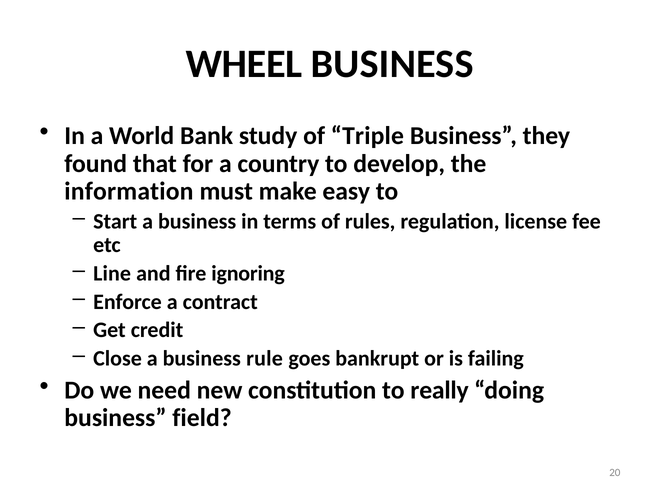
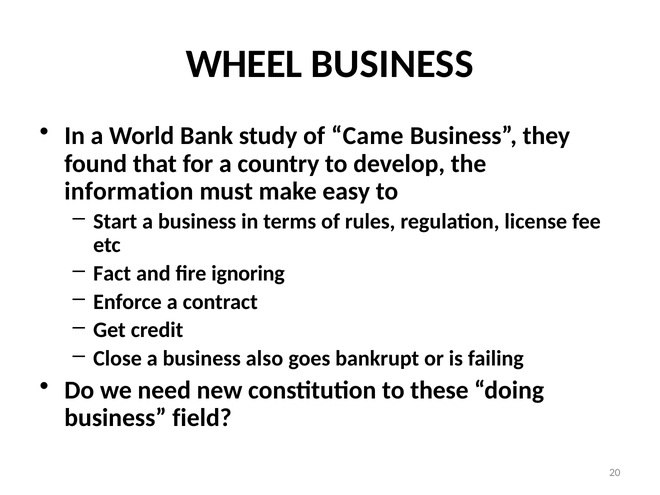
Triple: Triple -> Came (367, 136)
Line: Line -> Fact (112, 273)
rule: rule -> also (265, 359)
really: really -> these (439, 390)
